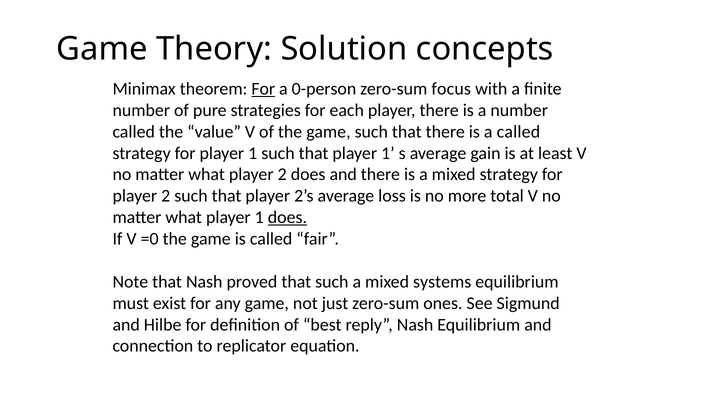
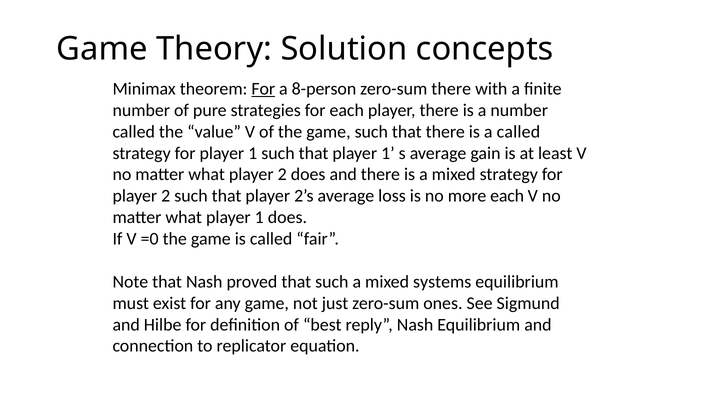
0-person: 0-person -> 8-person (324, 89)
zero-sum focus: focus -> there (451, 89)
more total: total -> each (507, 196)
does underline: present -> none (287, 218)
